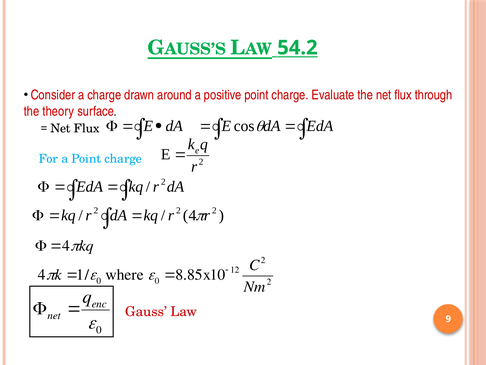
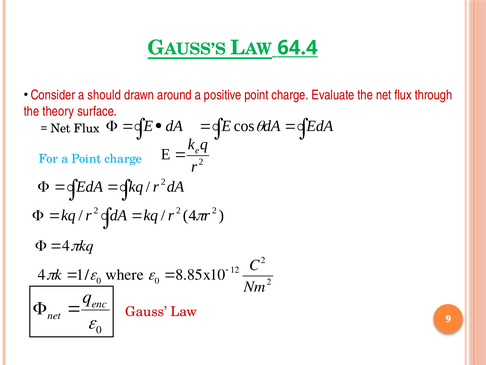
54.2: 54.2 -> 64.4 (297, 48)
a charge: charge -> should (104, 95)
